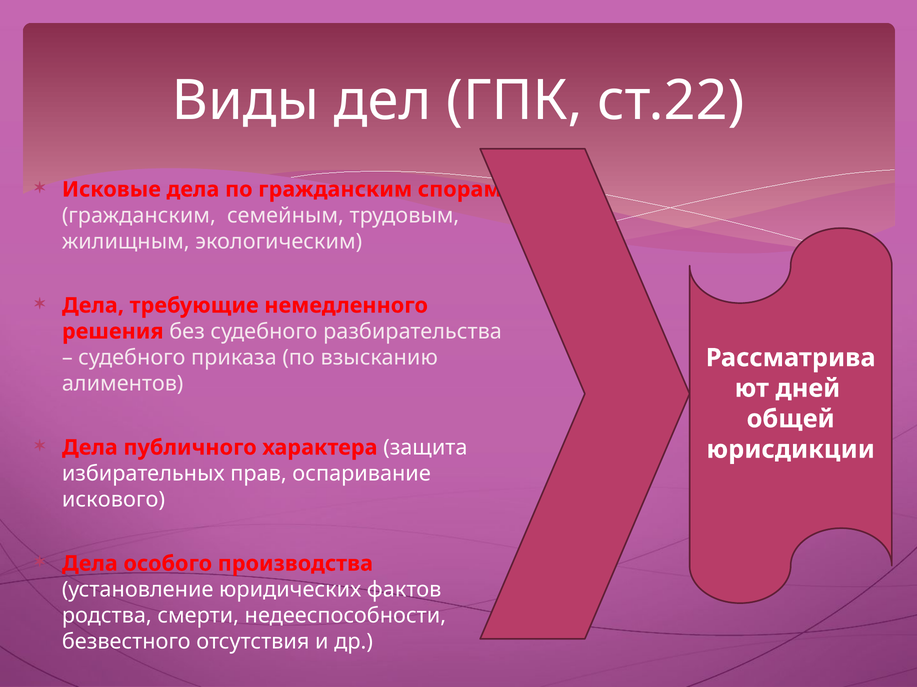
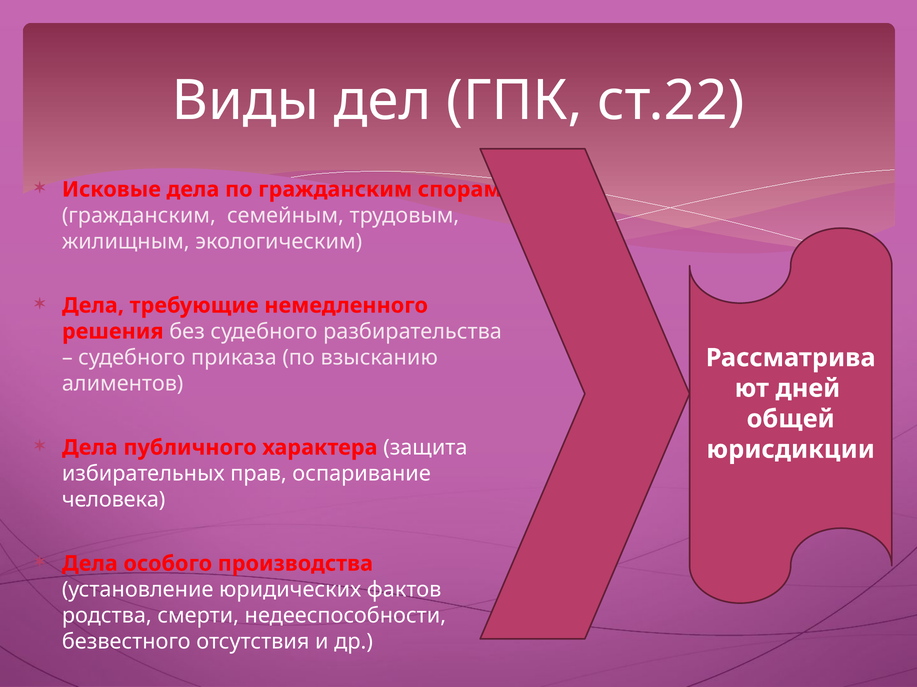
искового: искового -> человека (114, 500)
